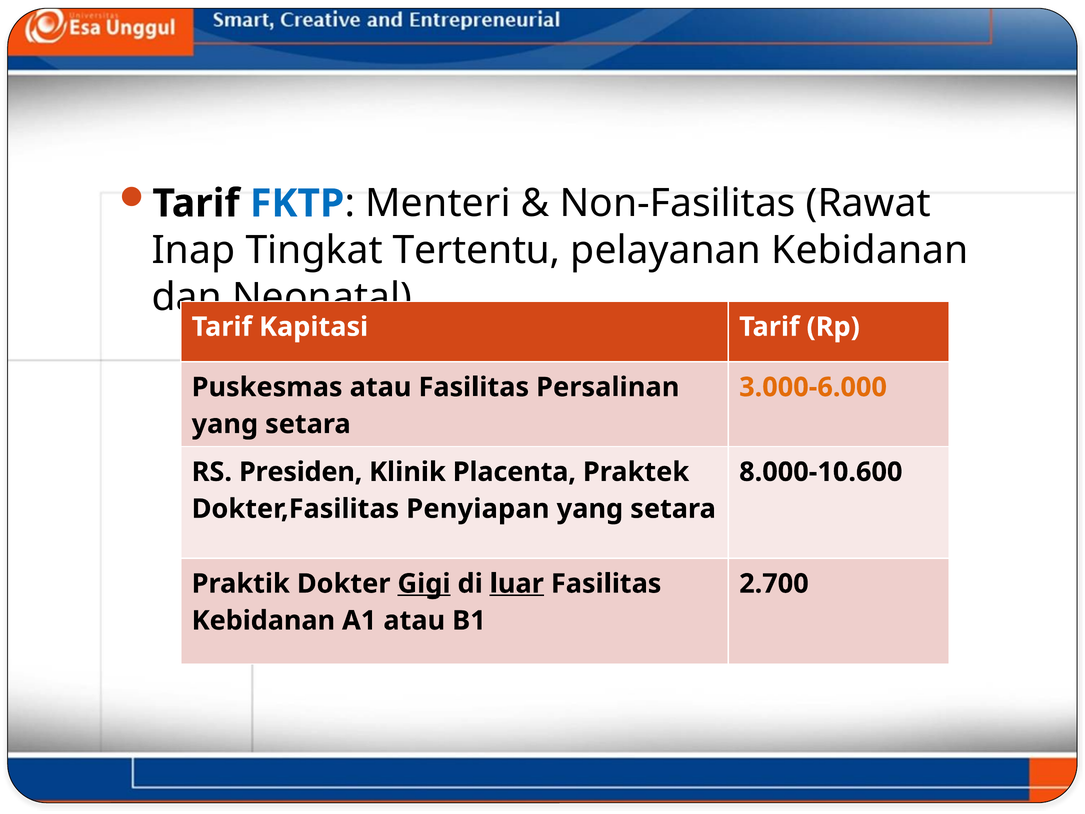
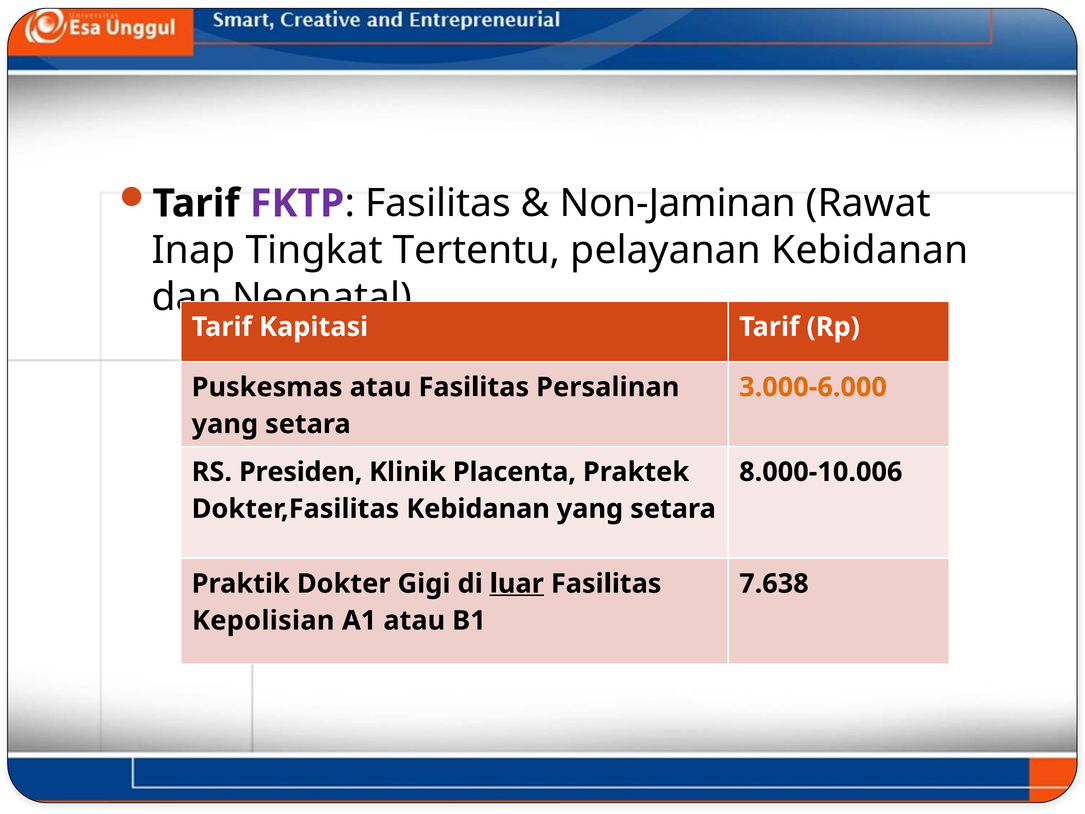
FKTP colour: blue -> purple (297, 203)
Menteri: Menteri -> Fasilitas (438, 203)
Non-Fasilitas: Non-Fasilitas -> Non-Jaminan (678, 203)
8.000-10.600: 8.000-10.600 -> 8.000-10.006 (821, 472)
Dokter,Fasilitas Penyiapan: Penyiapan -> Kebidanan (478, 509)
Gigi underline: present -> none (424, 584)
2.700: 2.700 -> 7.638 (774, 584)
Kebidanan: Kebidanan -> Kepolisian (263, 620)
